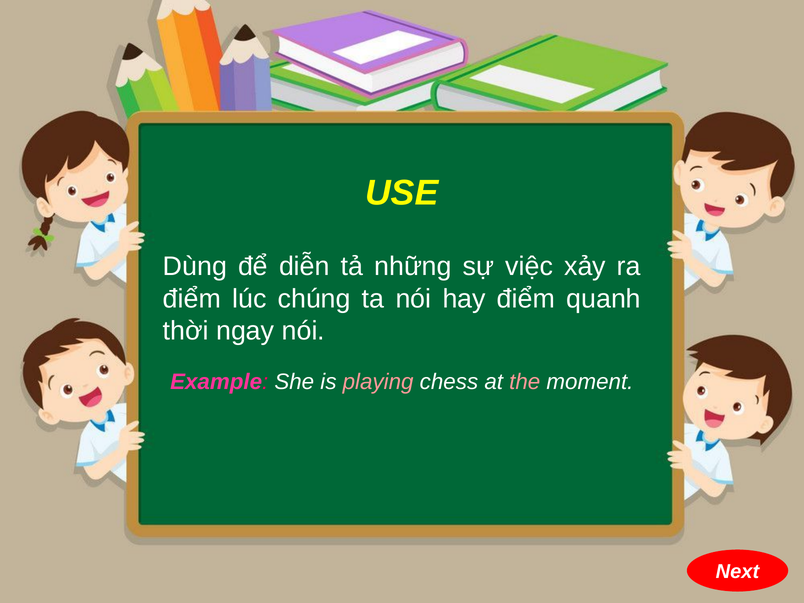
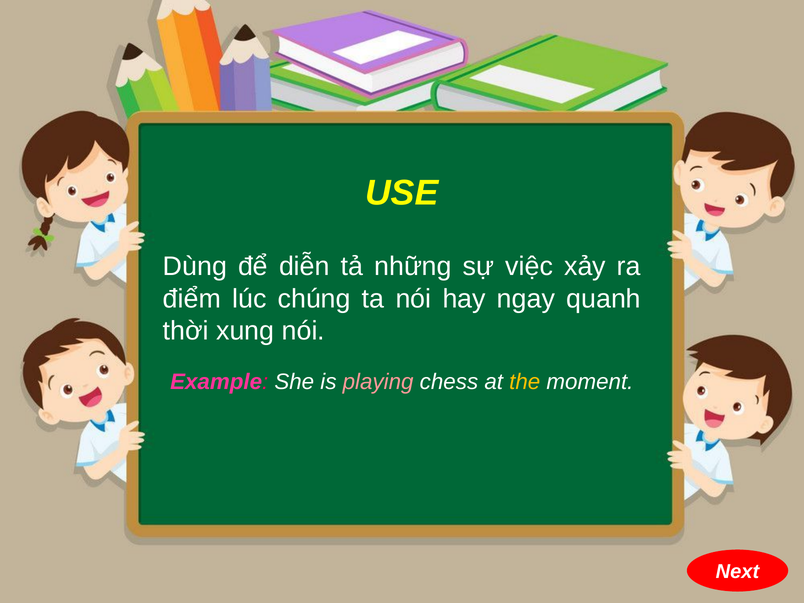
hay điểm: điểm -> ngay (526, 299)
ngay: ngay -> xung (245, 331)
the colour: pink -> yellow (525, 382)
